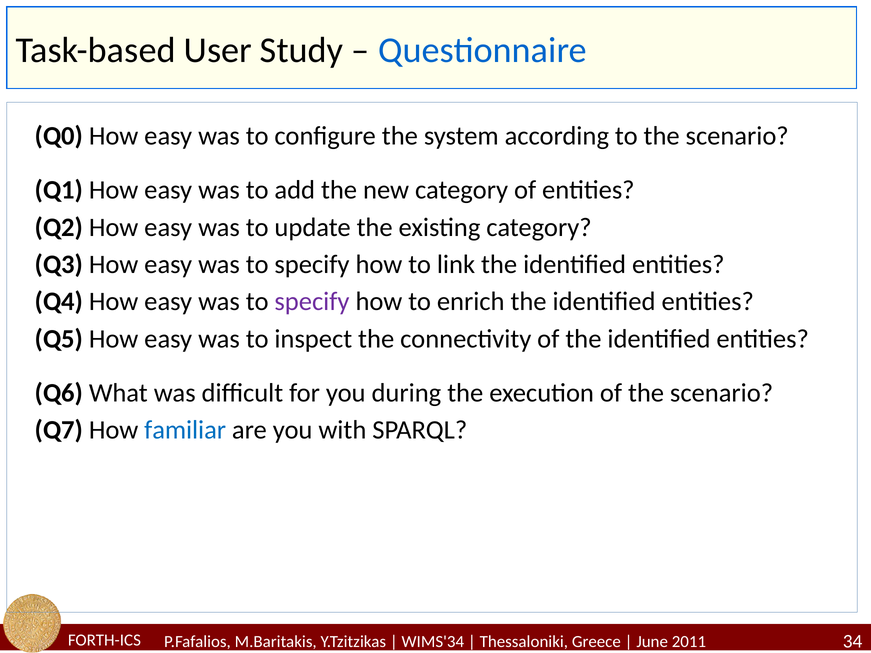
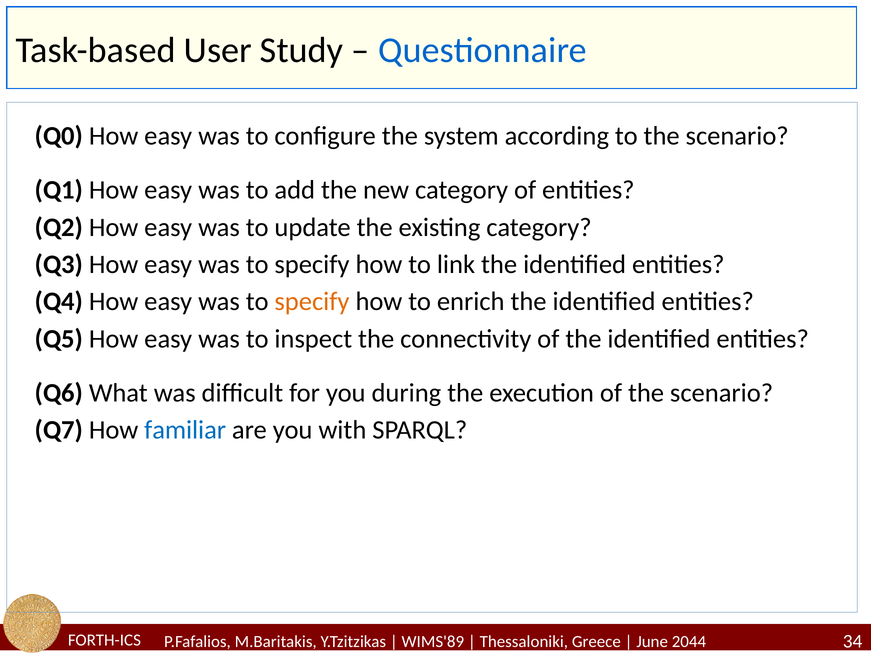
specify colour: purple -> orange (312, 302)
WIMS'34: WIMS'34 -> WIMS'89 (433, 642)
2011: 2011 -> 2044 (689, 642)
